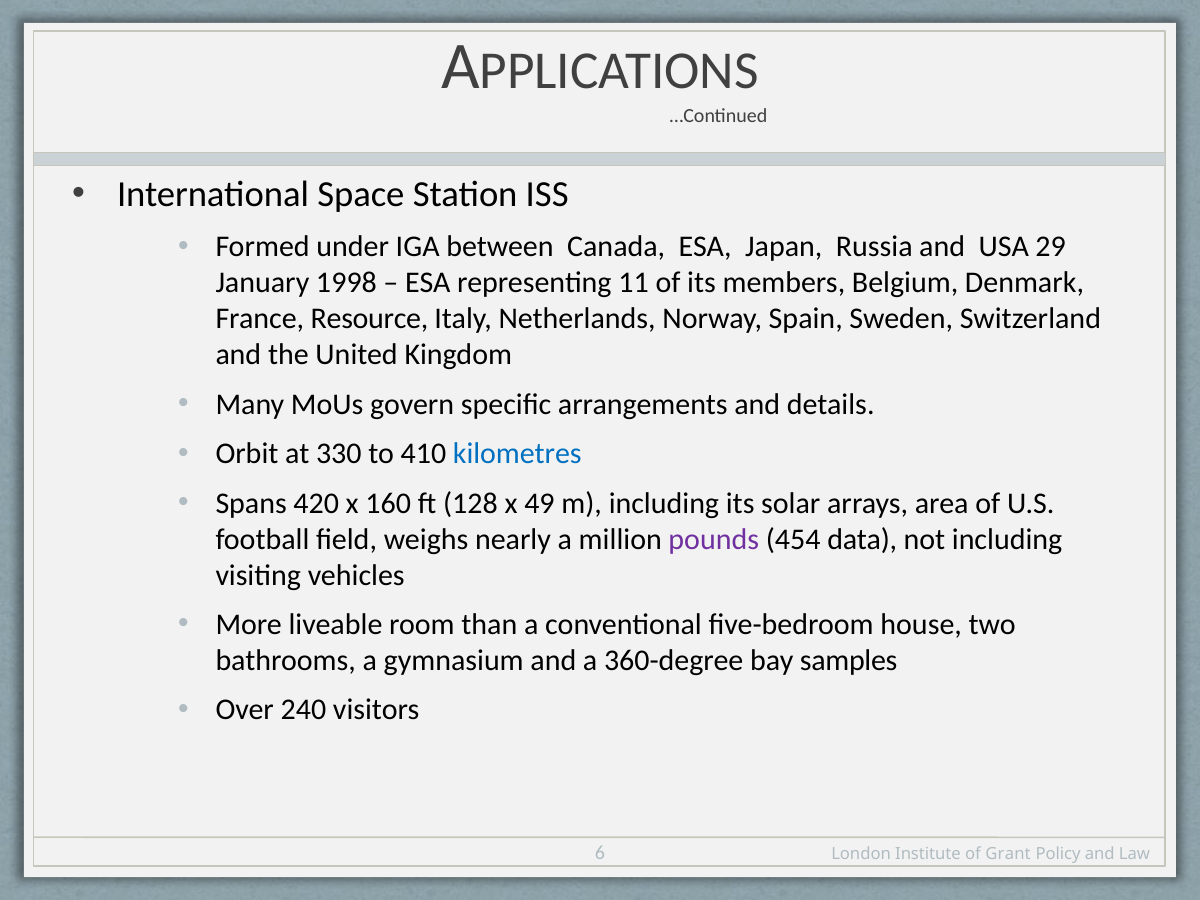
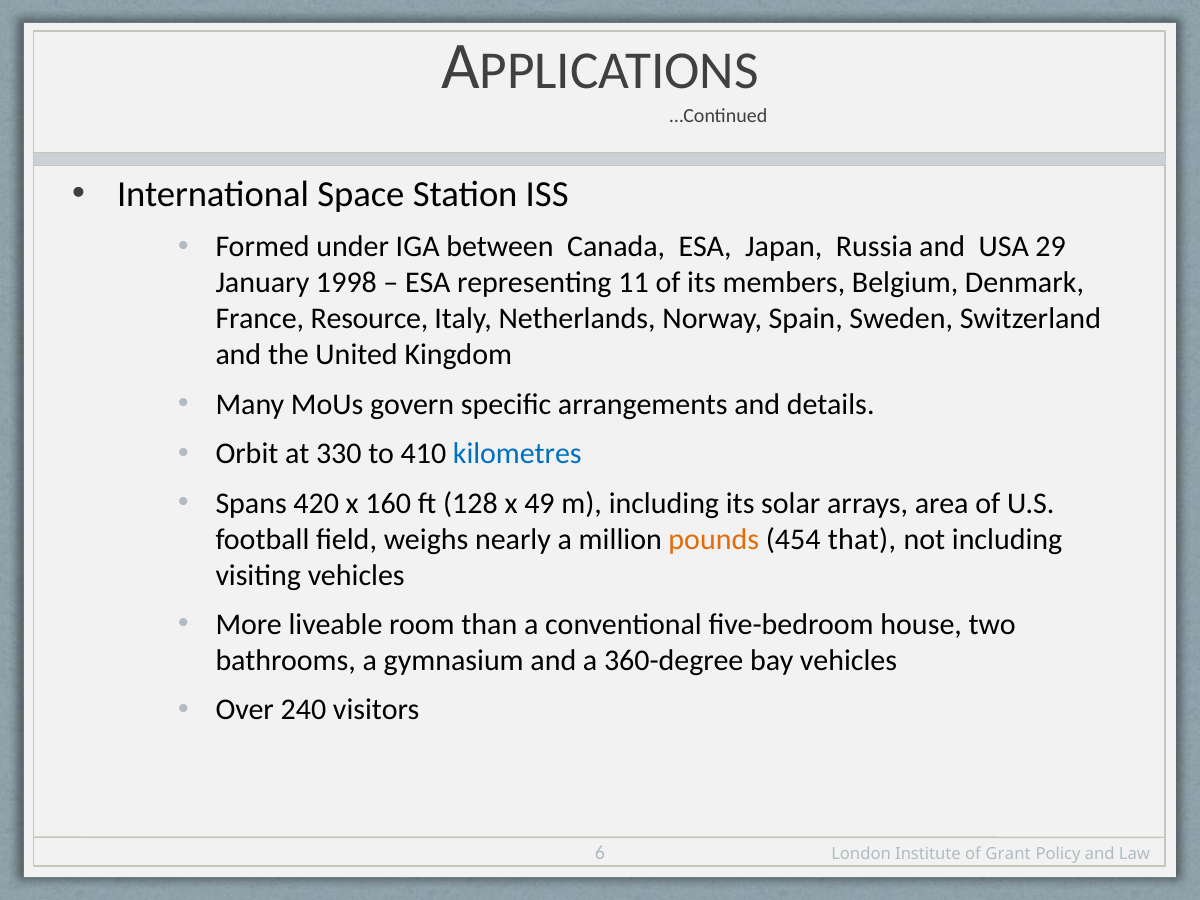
pounds colour: purple -> orange (714, 539)
data: data -> that (862, 539)
bay samples: samples -> vehicles (848, 660)
